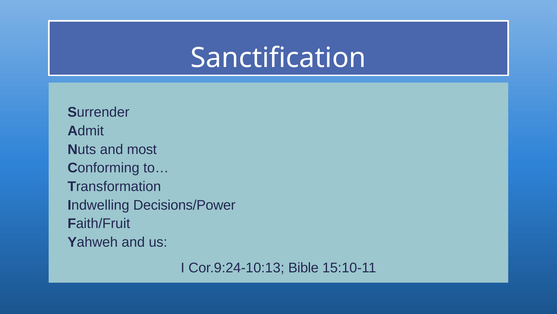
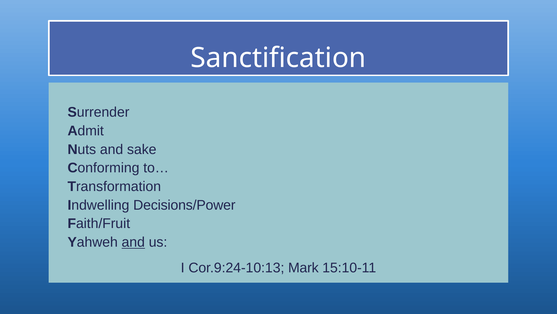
most: most -> sake (142, 149)
and underline: none -> present (133, 242)
Bible: Bible -> Mark (303, 267)
